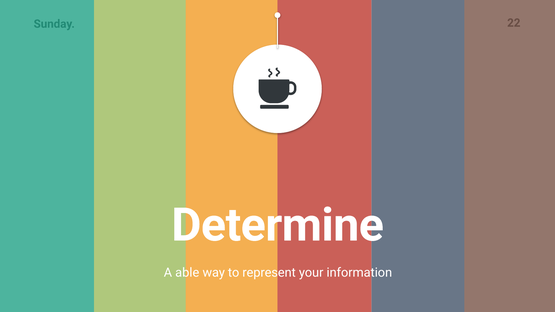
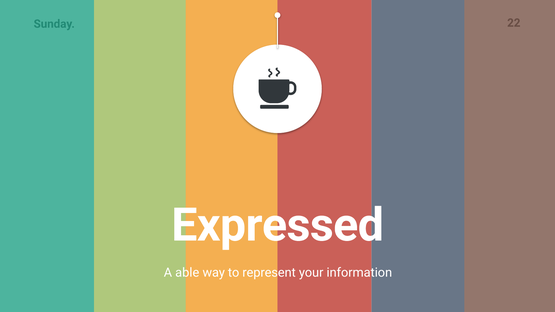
Determine: Determine -> Expressed (278, 225)
